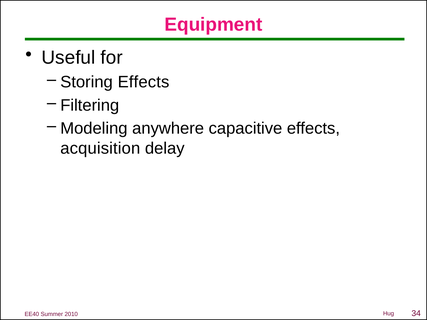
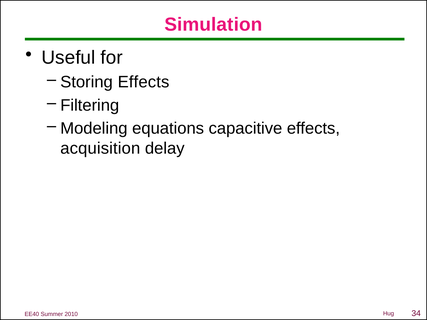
Equipment: Equipment -> Simulation (213, 24)
anywhere: anywhere -> equations (168, 129)
